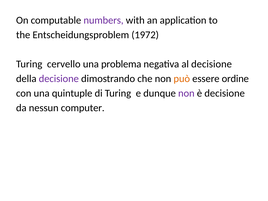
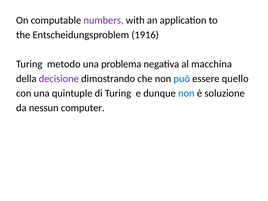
1972: 1972 -> 1916 (145, 35)
cervello: cervello -> metodo (64, 64)
al decisione: decisione -> macchina (212, 64)
può colour: orange -> blue (182, 79)
ordine: ordine -> quello (235, 79)
non colour: purple -> blue (186, 93)
è decisione: decisione -> soluzione (225, 93)
